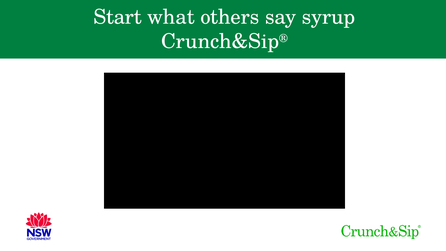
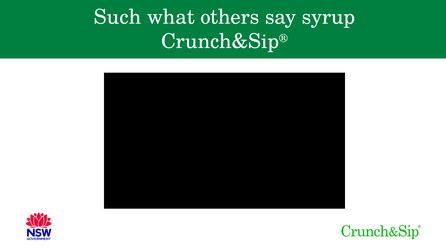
Start: Start -> Such (117, 17)
